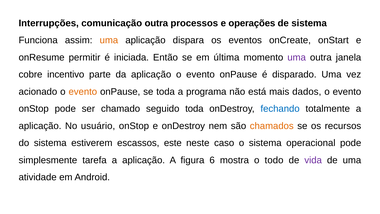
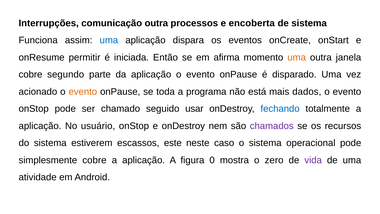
operações: operações -> encoberta (252, 23)
uma colour: orange -> blue (109, 40)
última: última -> afirma (227, 57)
uma colour: purple -> orange (297, 57)
incentivo: incentivo -> segundo (66, 74)
seguido toda: toda -> usar (194, 109)
chamados colour: orange -> purple (272, 126)
simplesmente tarefa: tarefa -> cobre (94, 160)
6: 6 -> 0 (212, 160)
todo: todo -> zero (274, 160)
